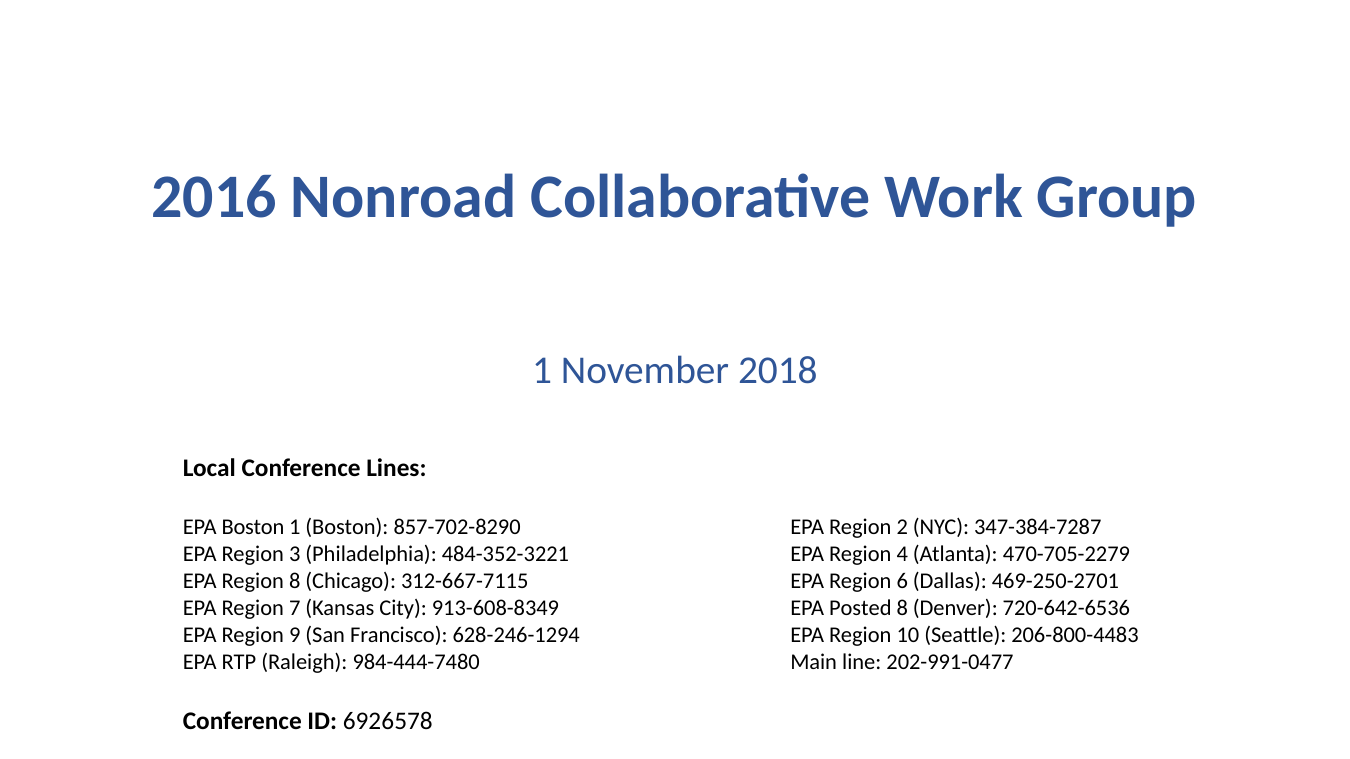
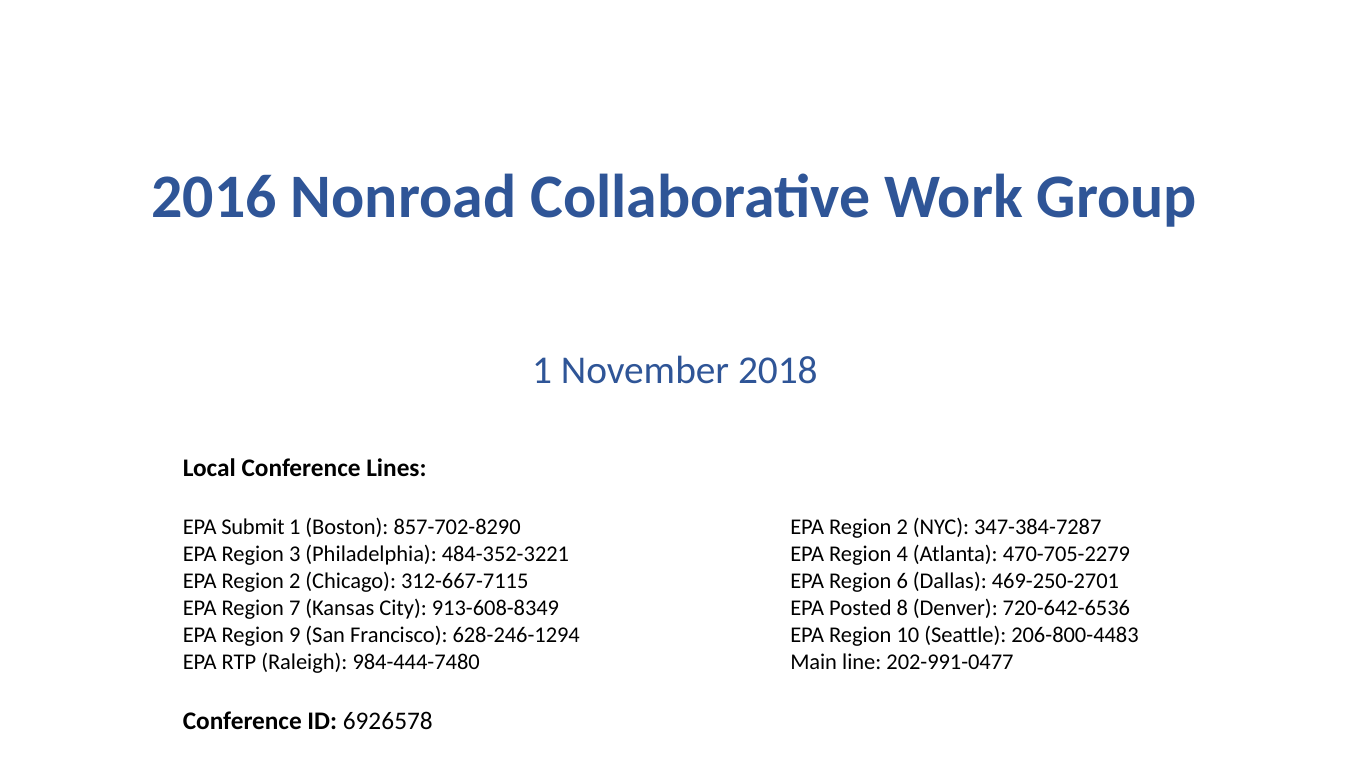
EPA Boston: Boston -> Submit (253, 528)
8: 8 -> 2 (295, 582)
